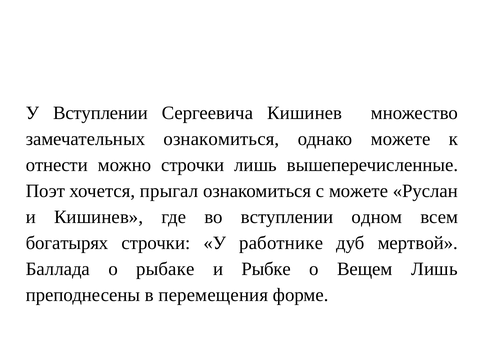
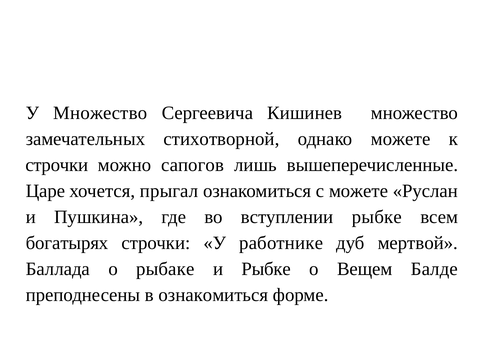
У Вступлении: Вступлении -> Множество (100, 113)
замечательных ознакомиться: ознакомиться -> стихотворной (221, 139)
отнести: отнести -> строчки (57, 165)
можно строчки: строчки -> сапогов (193, 165)
Поэт: Поэт -> Царе (45, 191)
и Кишинев: Кишинев -> Пушкина (99, 217)
вступлении одном: одном -> рыбке (377, 217)
Вещем Лишь: Лишь -> Балде (434, 269)
в перемещения: перемещения -> ознакомиться (213, 295)
